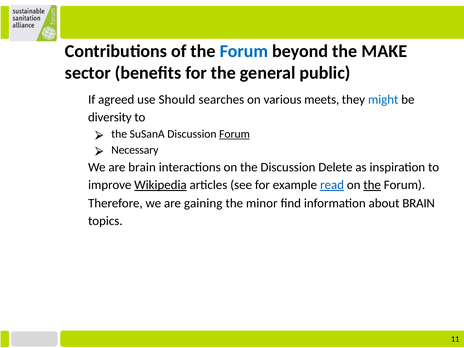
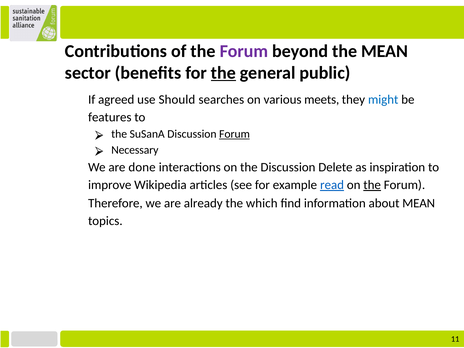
Forum colour: blue -> purple (244, 51)
the MAKE: MAKE -> MEAN (385, 51)
the underline: none -> present (223, 73)
diversity: diversity -> features (110, 117)
are brain: brain -> done (142, 167)
Wikipedia underline: present -> none (160, 185)
gaining: gaining -> already (203, 203)
minor: minor -> which (262, 203)
about BRAIN: BRAIN -> MEAN (419, 203)
